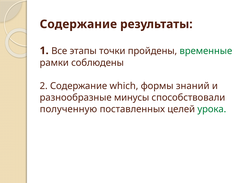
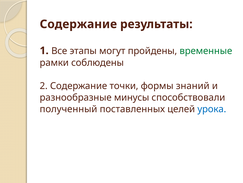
точки: точки -> могут (112, 51)
which: which -> точки (124, 86)
полученную: полученную -> полученный (68, 109)
урока colour: green -> blue (212, 109)
